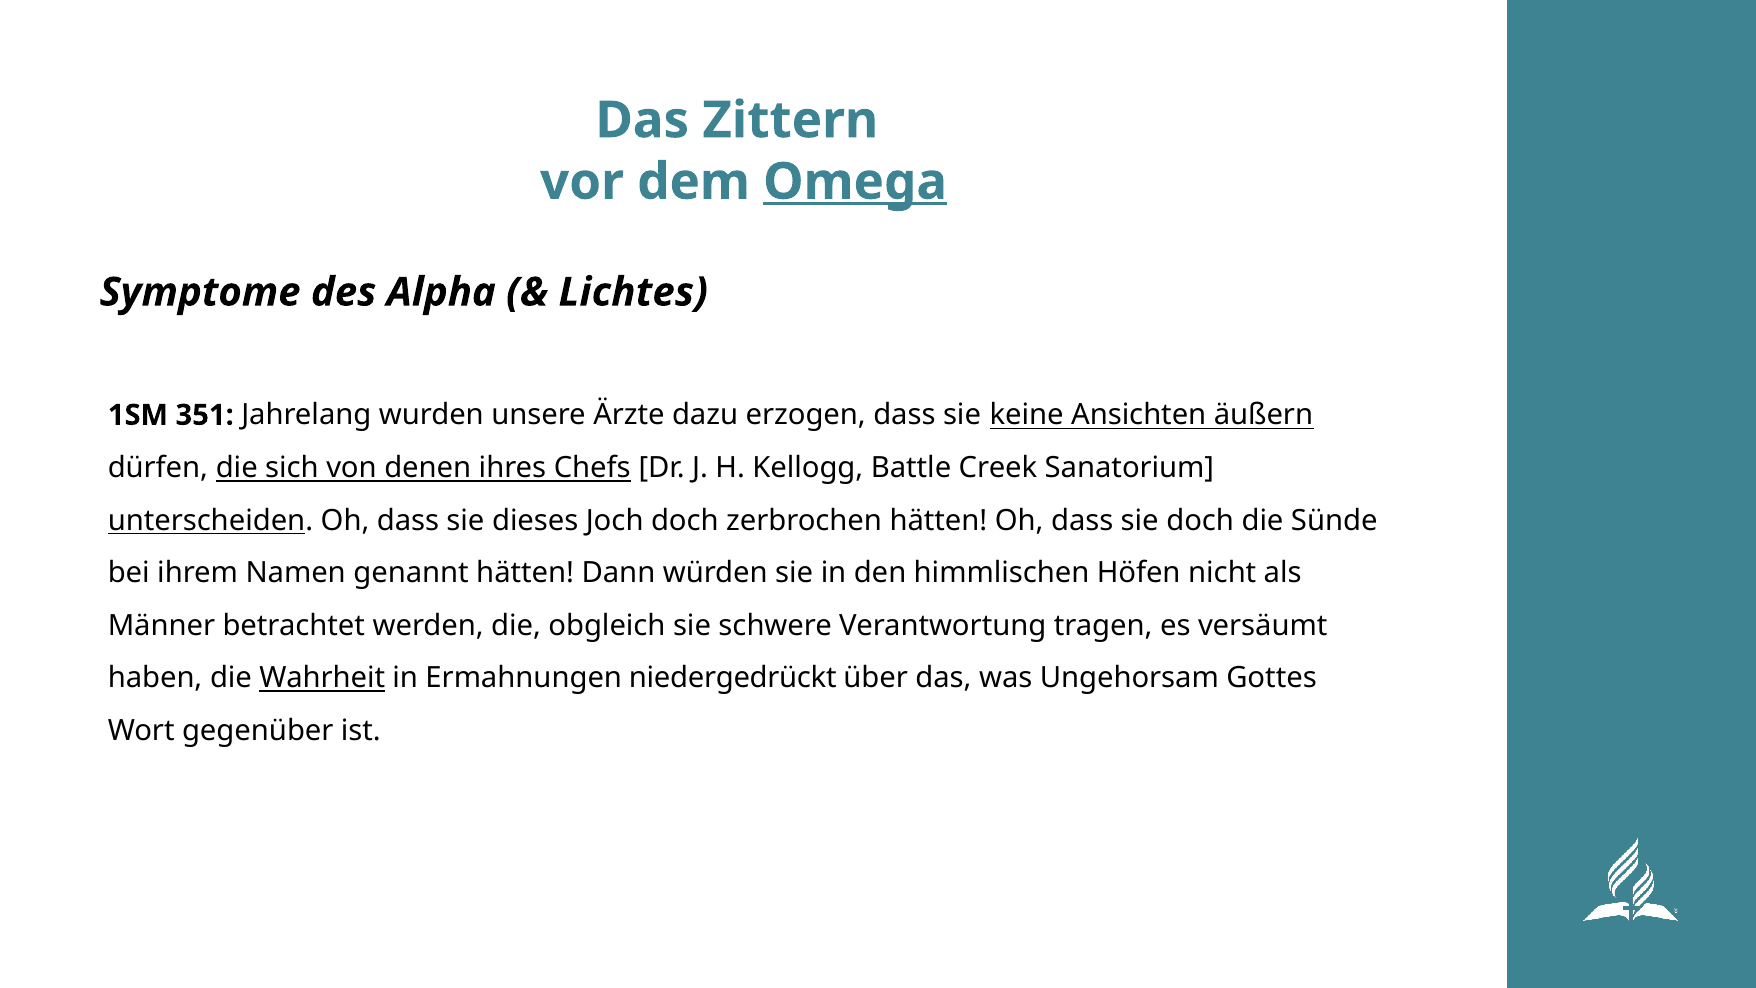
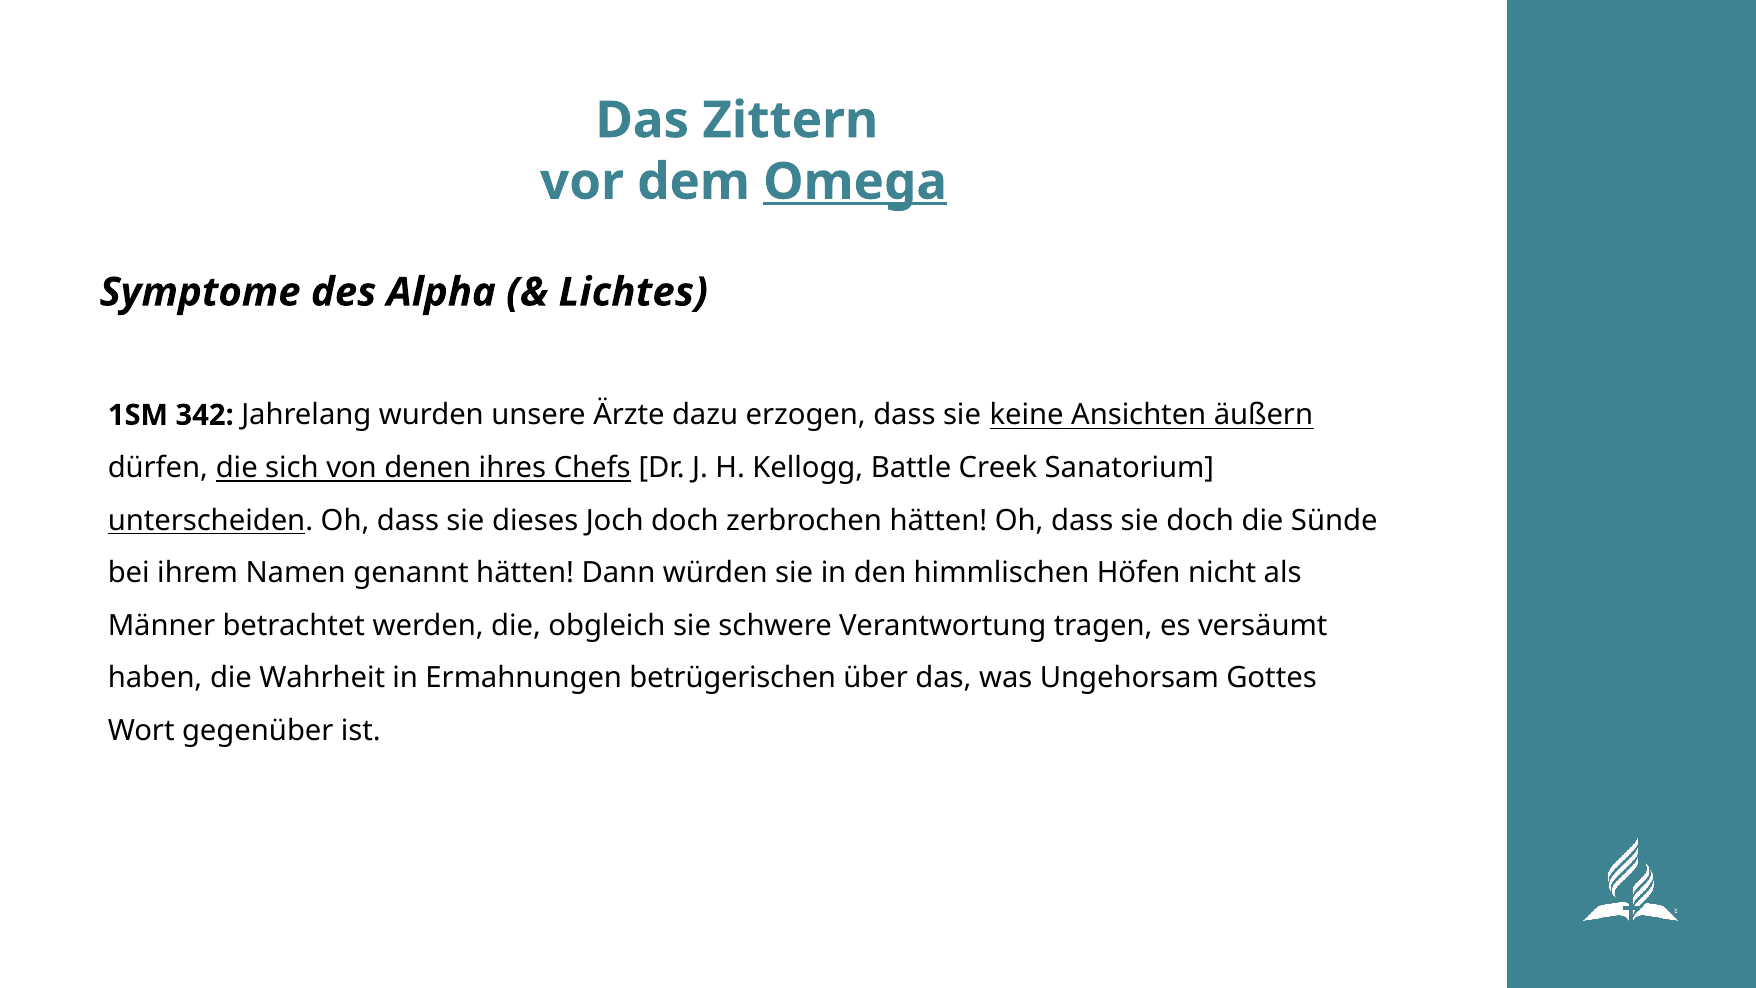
351: 351 -> 342 (205, 415)
Wahrheit underline: present -> none (322, 678)
niedergedrückt: niedergedrückt -> betrügerischen (733, 678)
